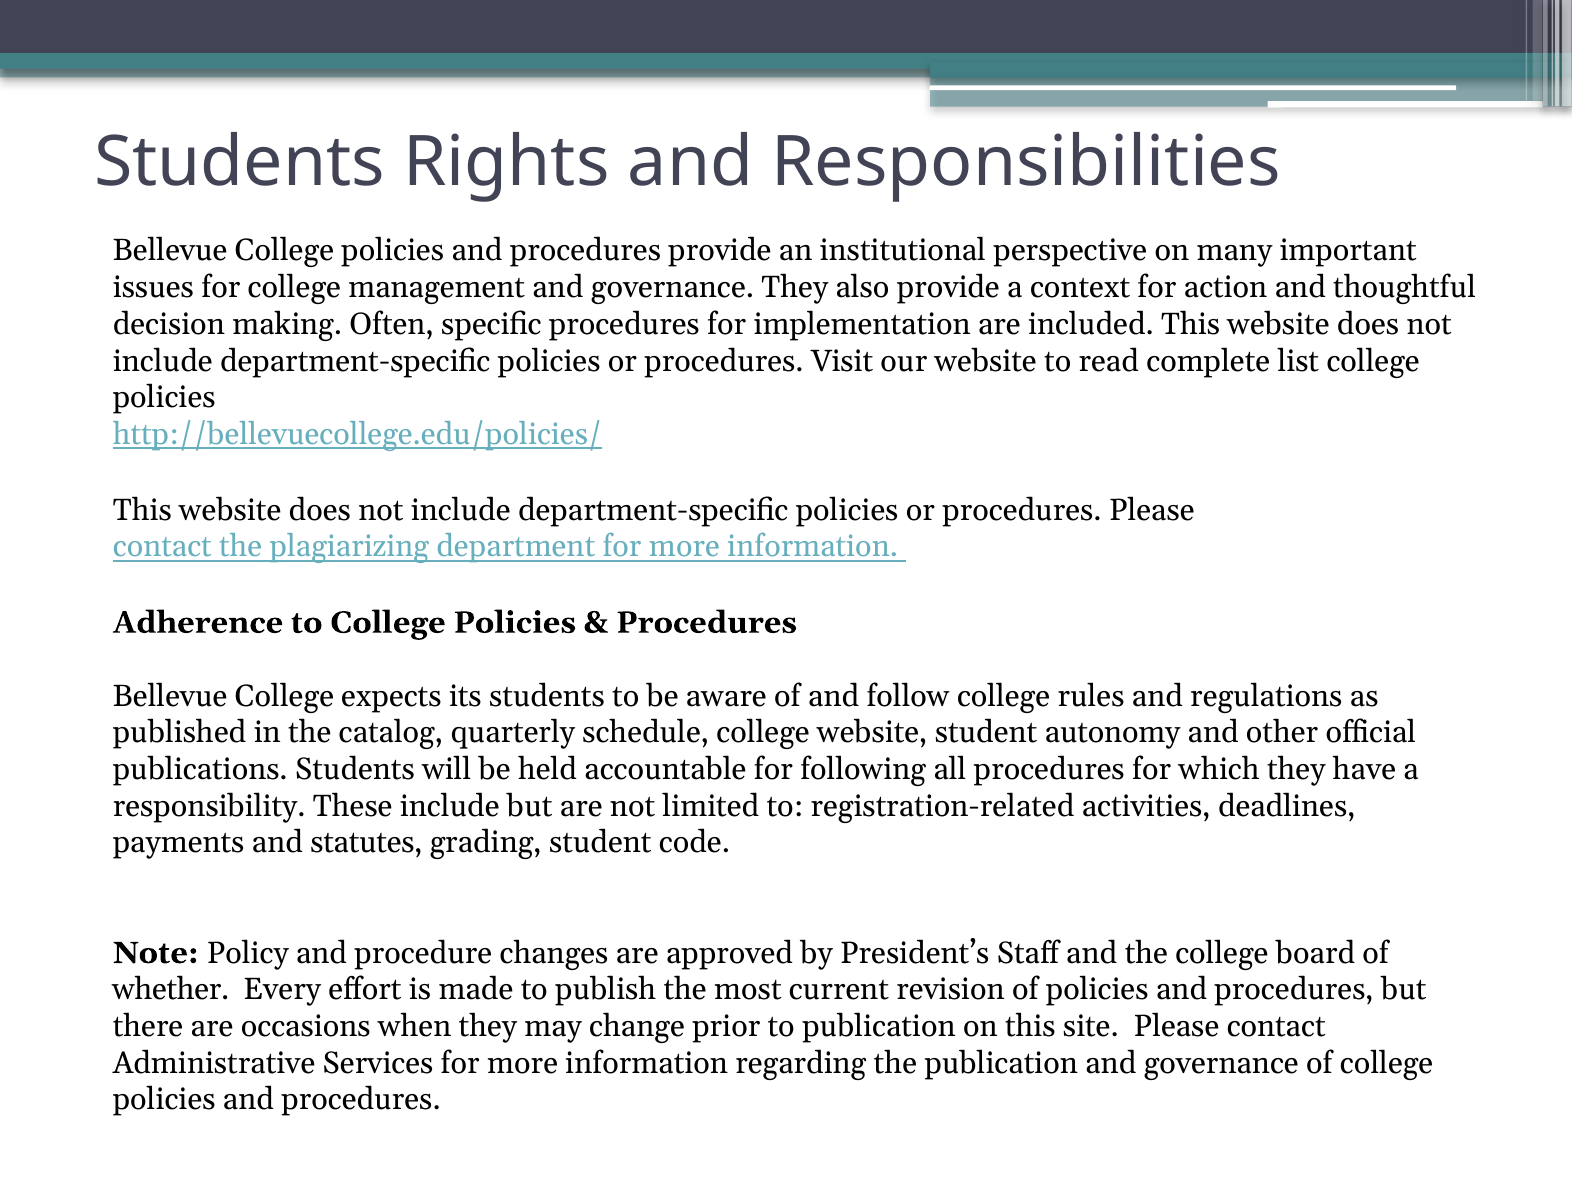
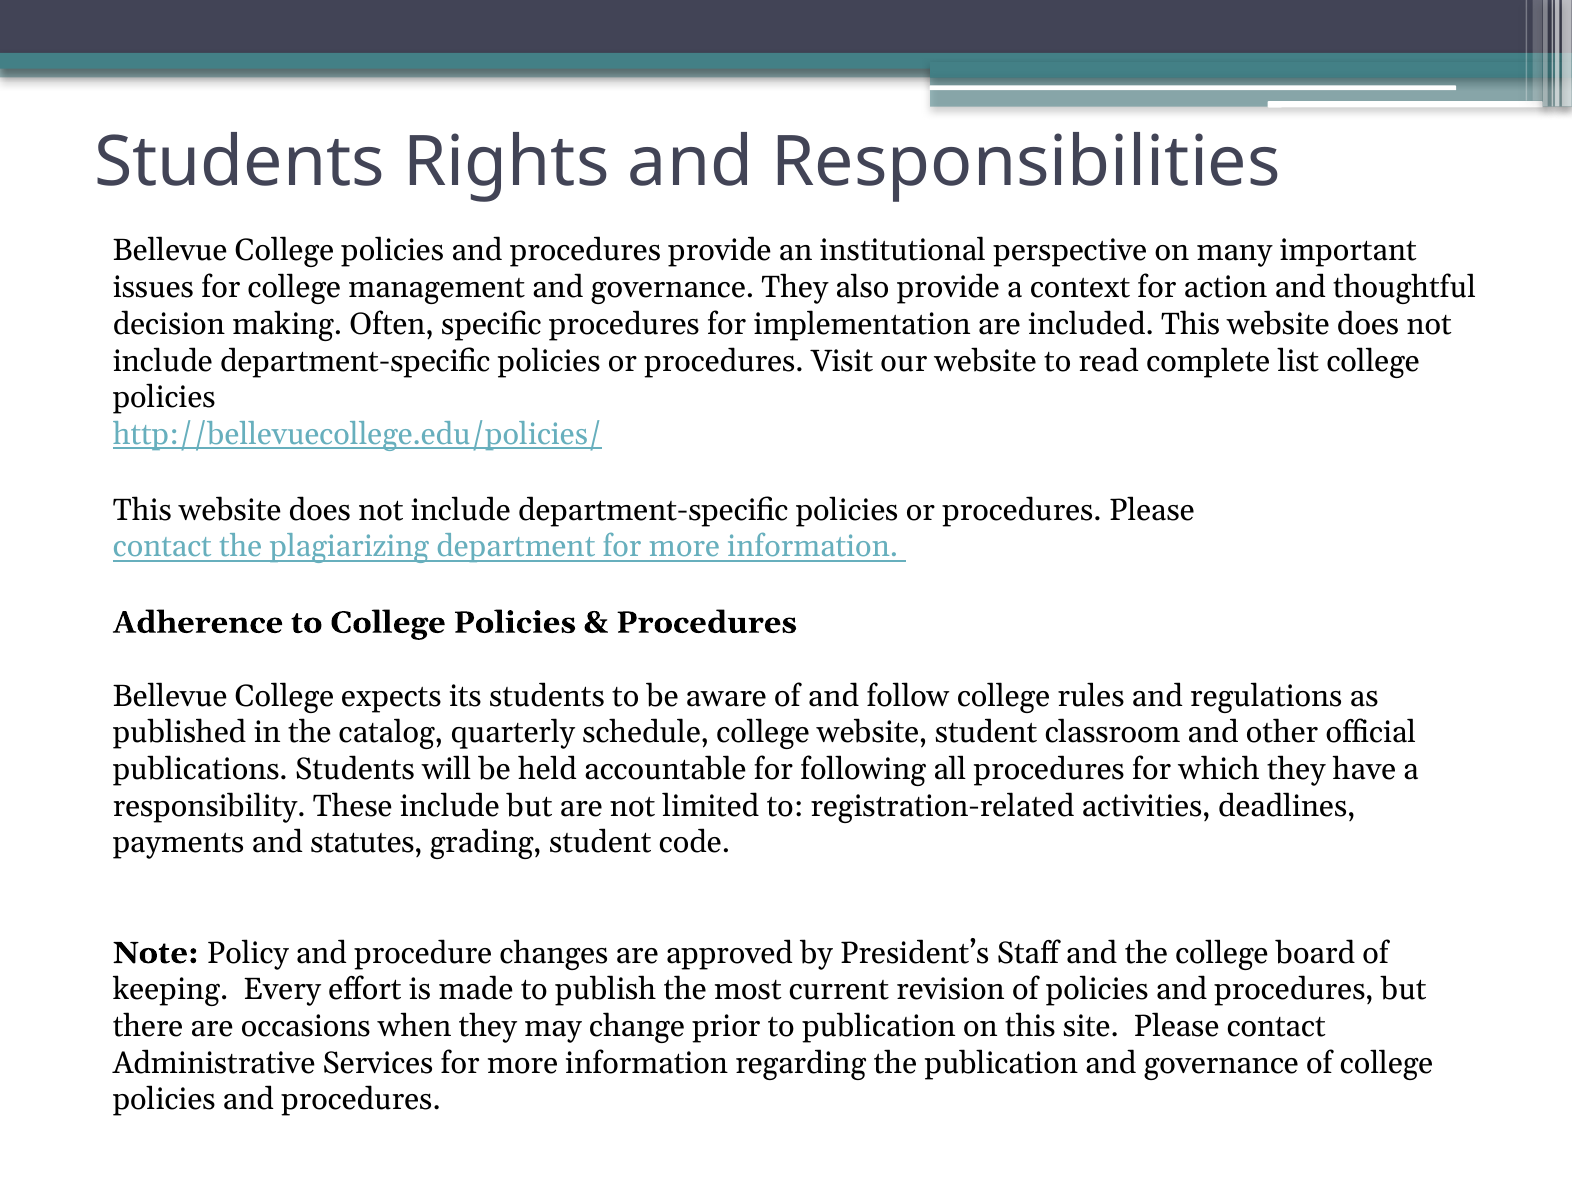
autonomy: autonomy -> classroom (1113, 733)
whether: whether -> keeping (171, 990)
